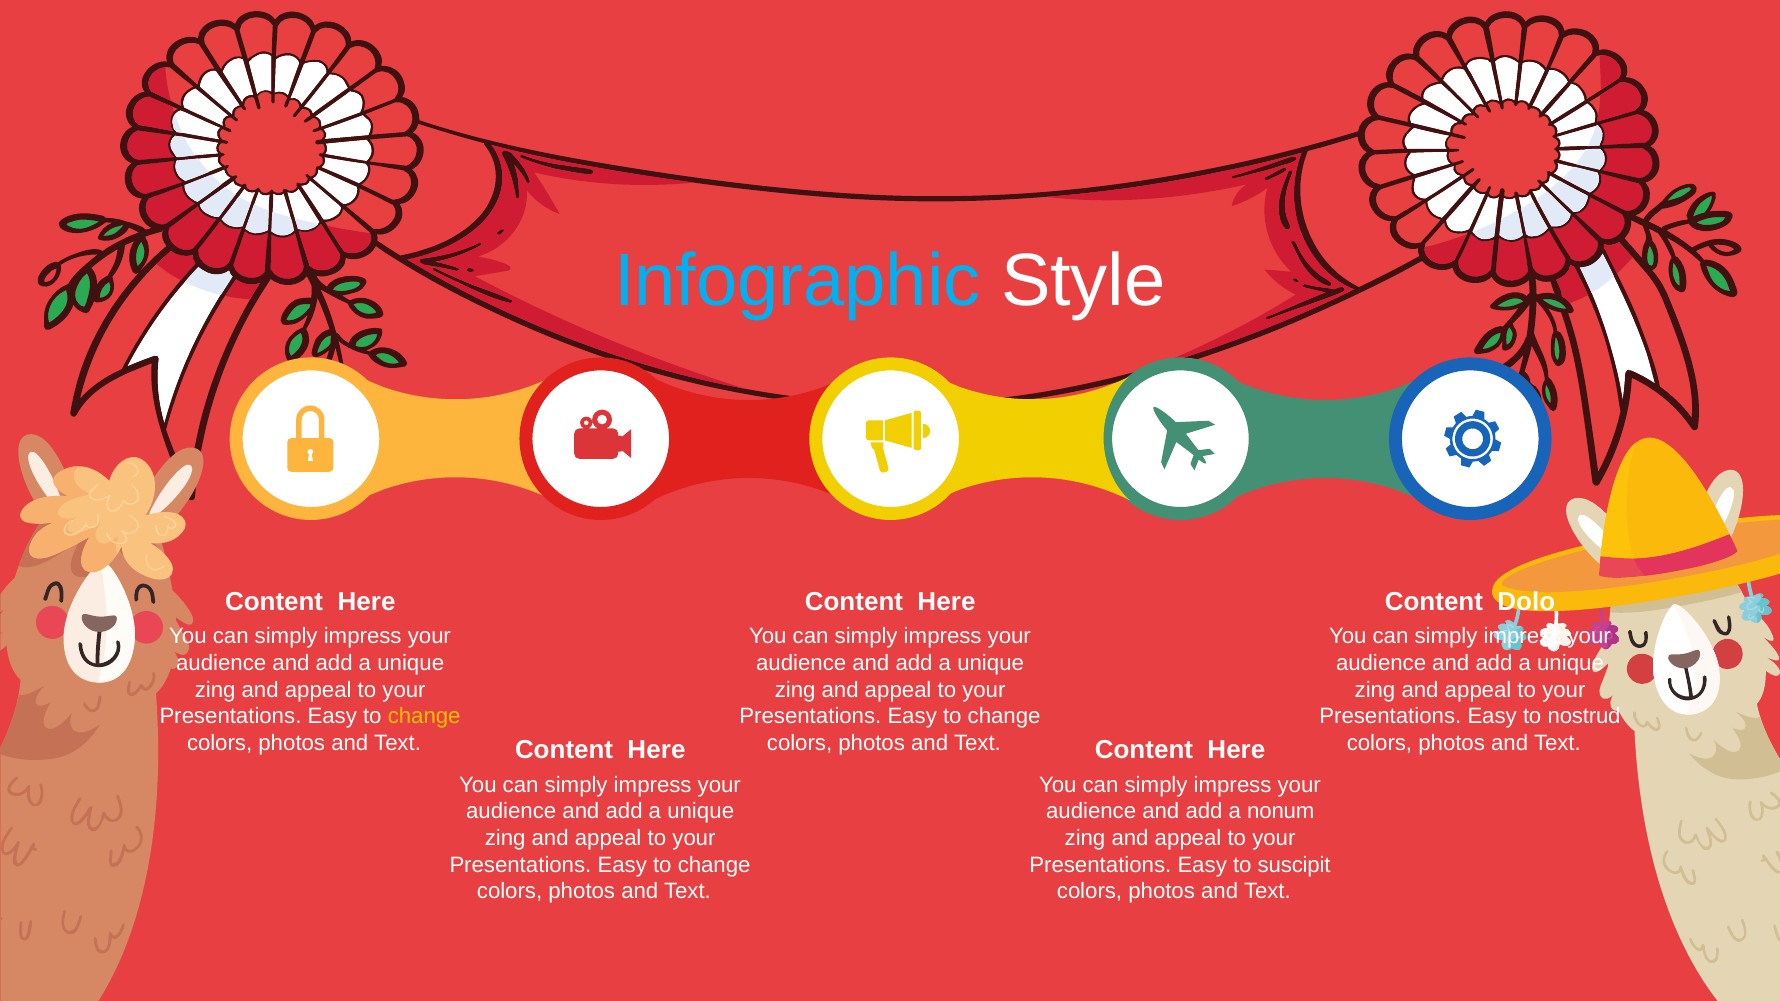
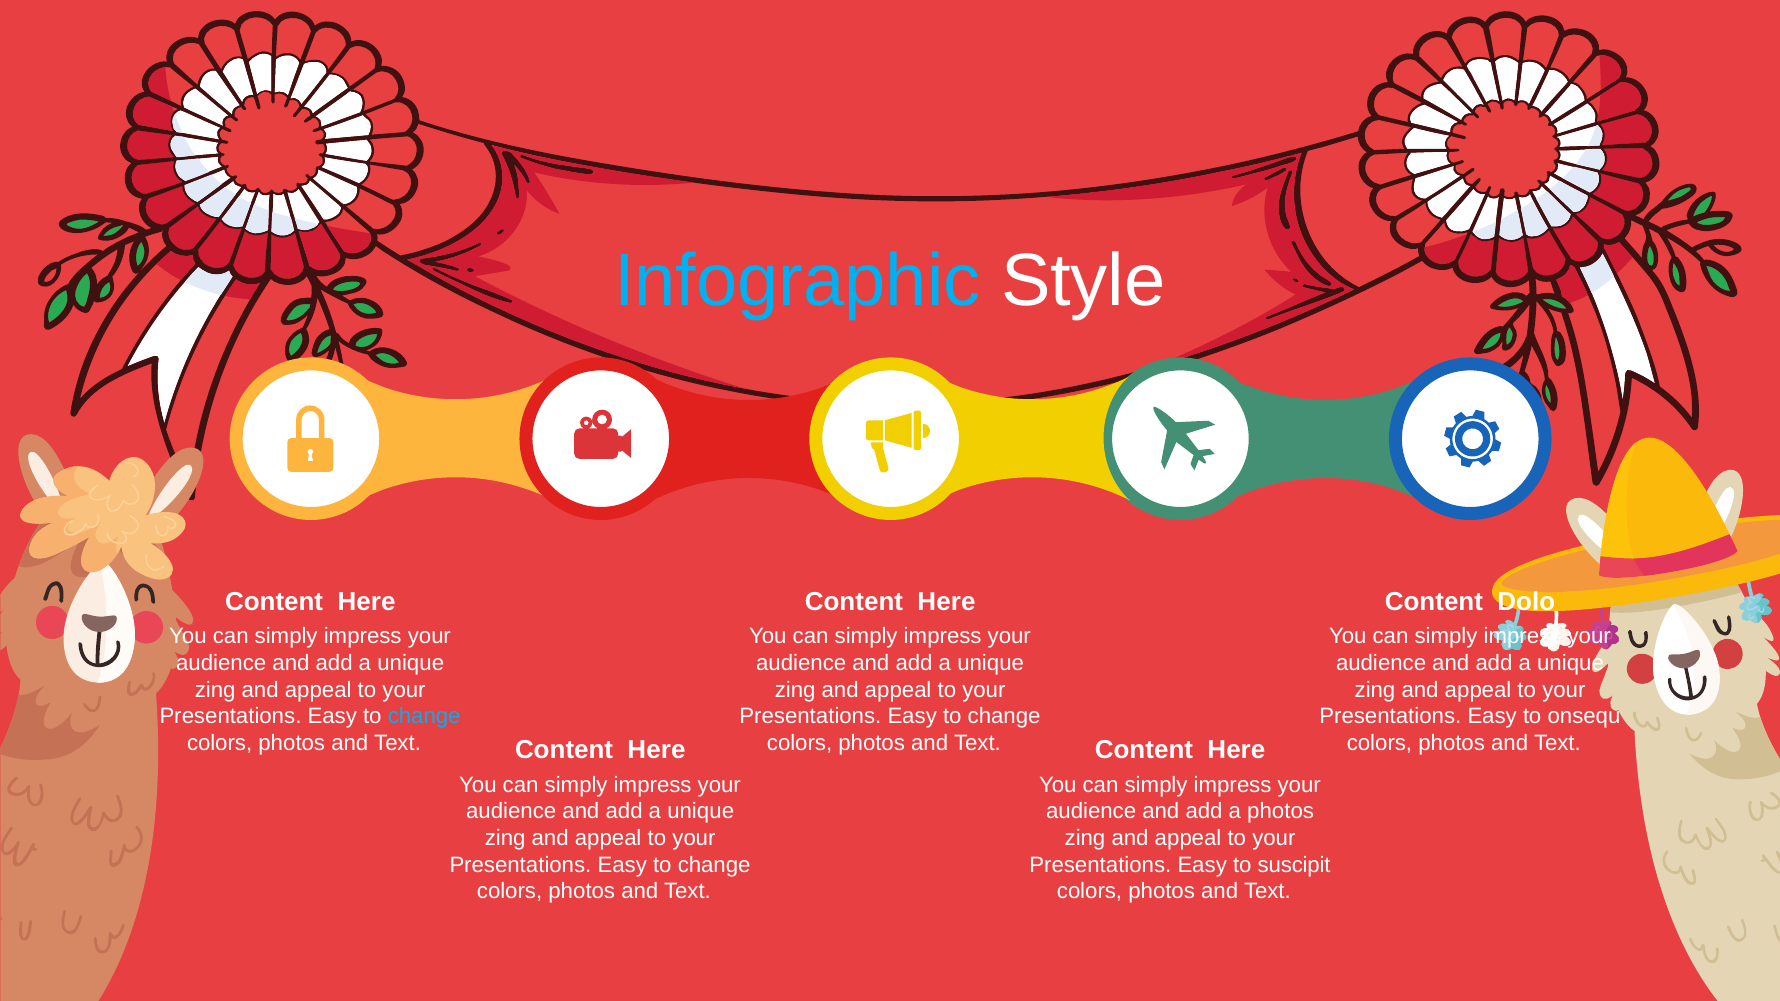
change colour: yellow -> light blue (424, 717)
nostrud: nostrud -> onsequ (1584, 717)
a nonum: nonum -> photos (1281, 812)
